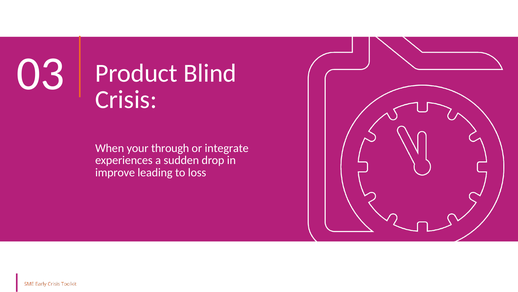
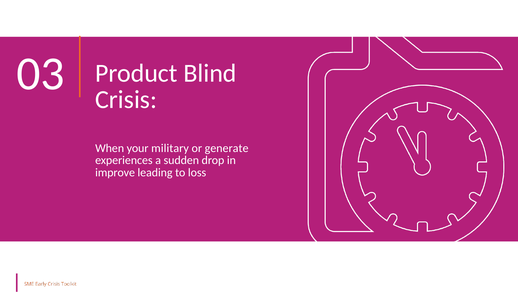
through: through -> military (170, 148)
integrate: integrate -> generate (227, 148)
